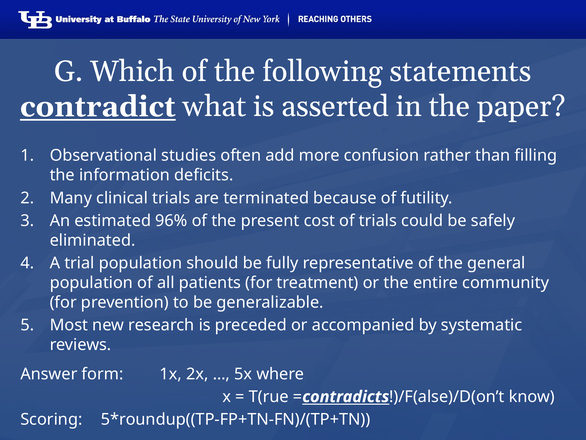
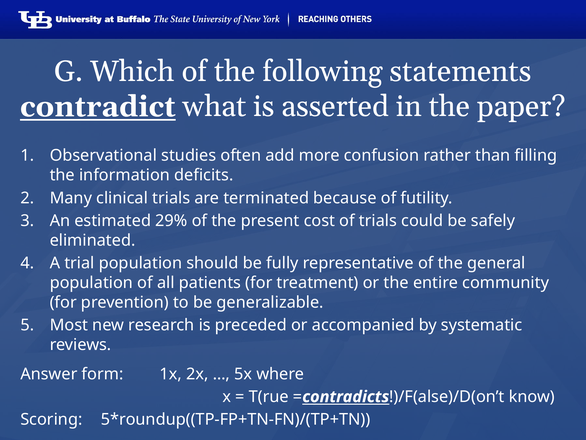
96%: 96% -> 29% (171, 221)
